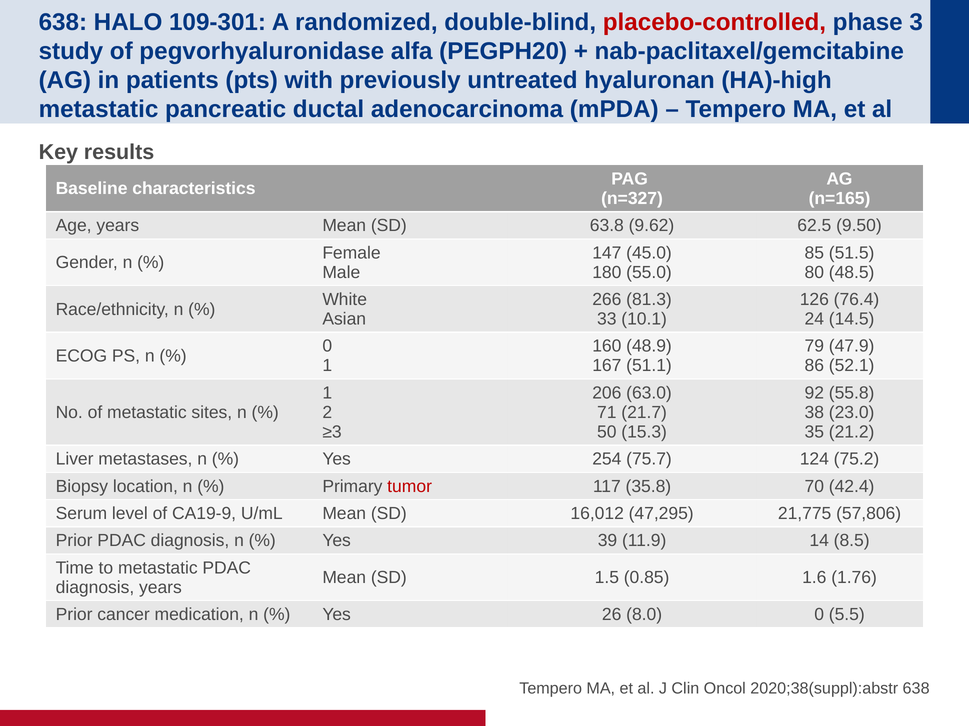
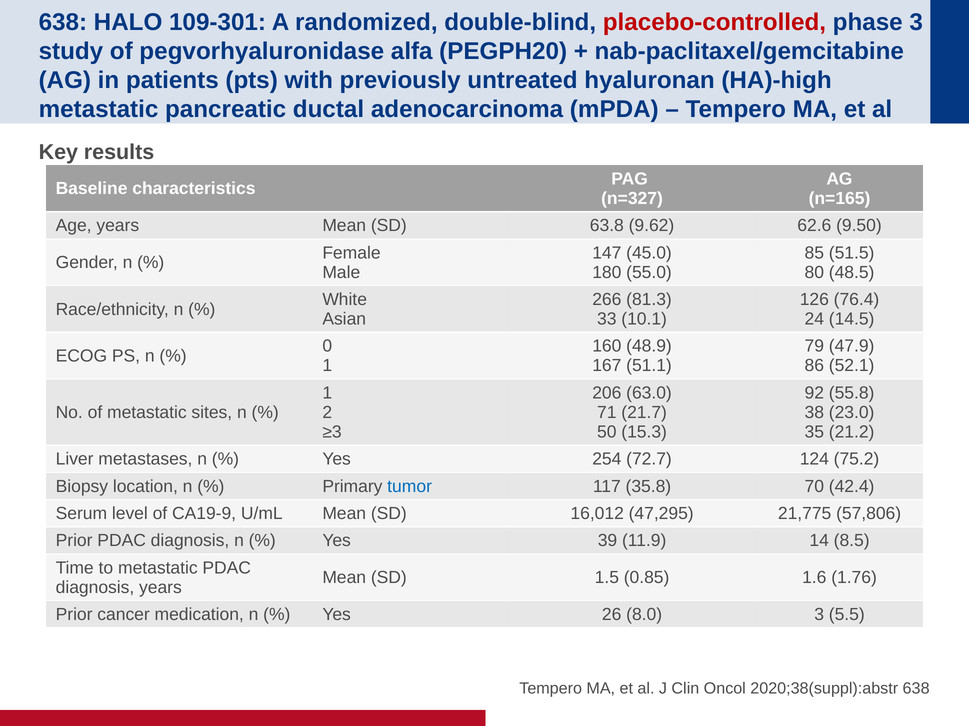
62.5: 62.5 -> 62.6 (814, 226)
75.7: 75.7 -> 72.7 (649, 460)
tumor colour: red -> blue (410, 487)
8.0 0: 0 -> 3 (819, 615)
